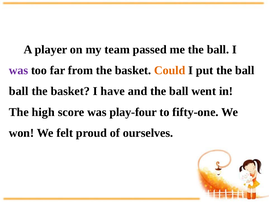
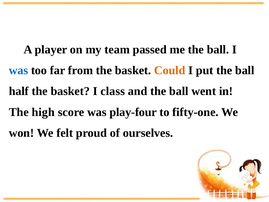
was colour: purple -> blue (18, 70)
ball: ball -> half (19, 91)
have: have -> class (113, 91)
